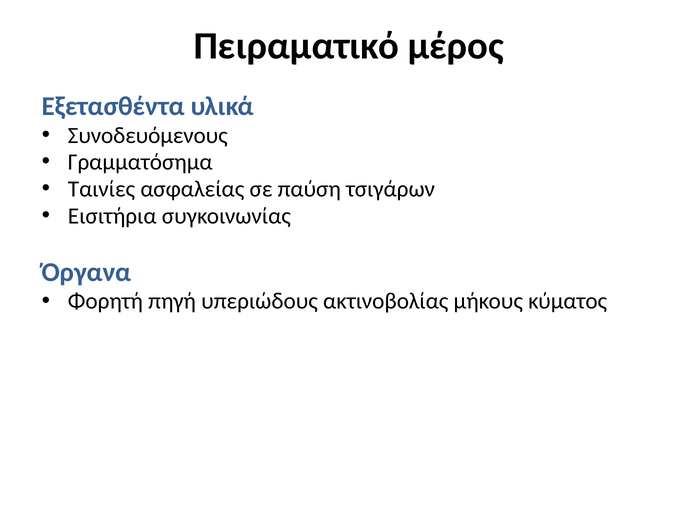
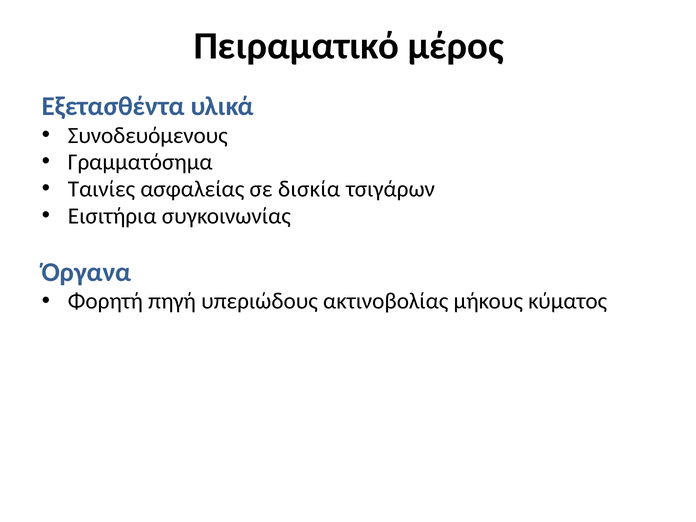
παύση: παύση -> δισκία (309, 189)
